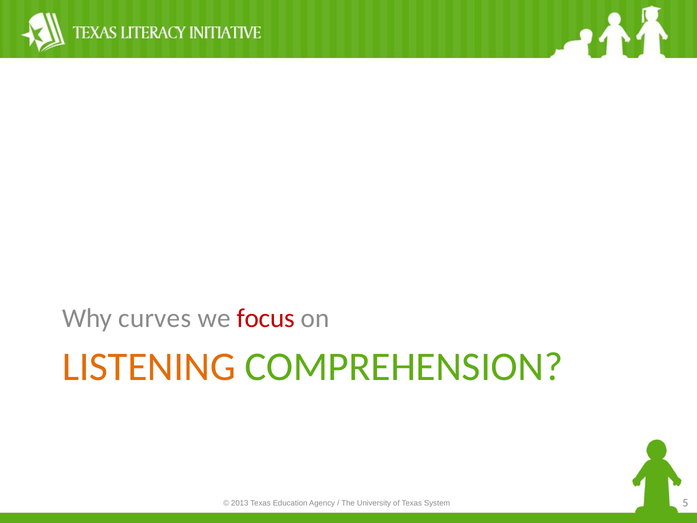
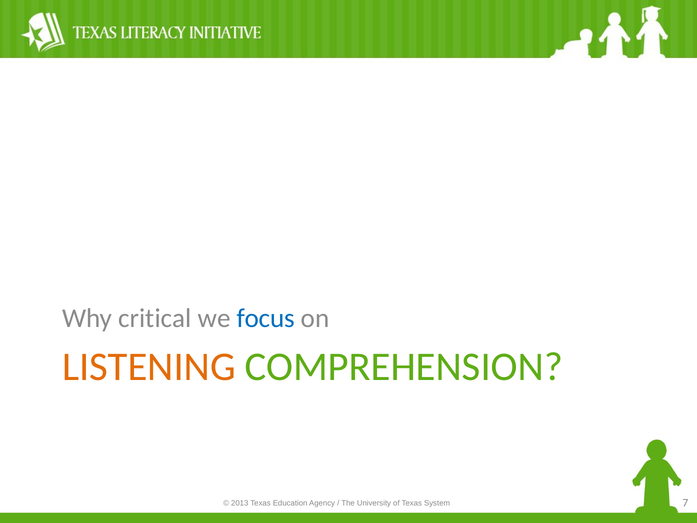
curves: curves -> critical (155, 318)
focus colour: red -> blue (266, 318)
5: 5 -> 7 (685, 503)
